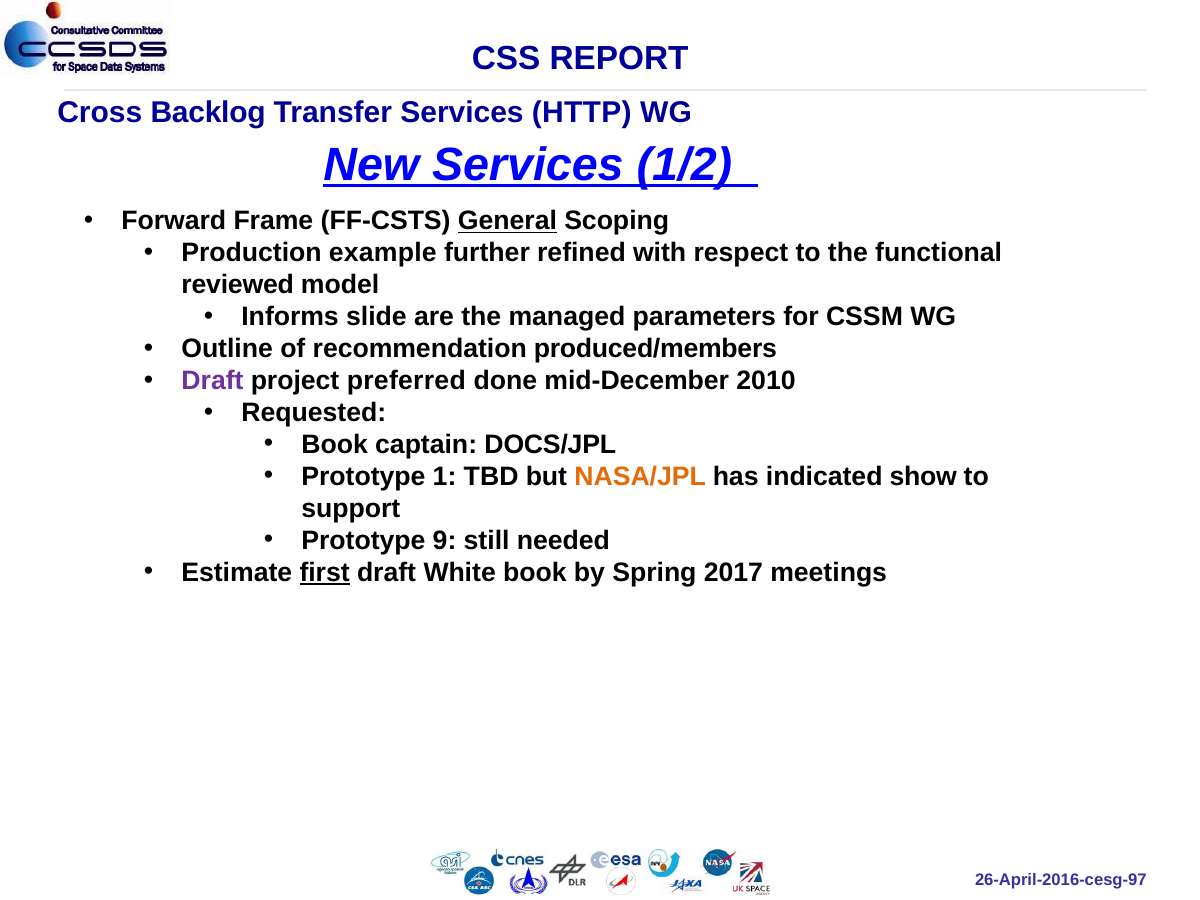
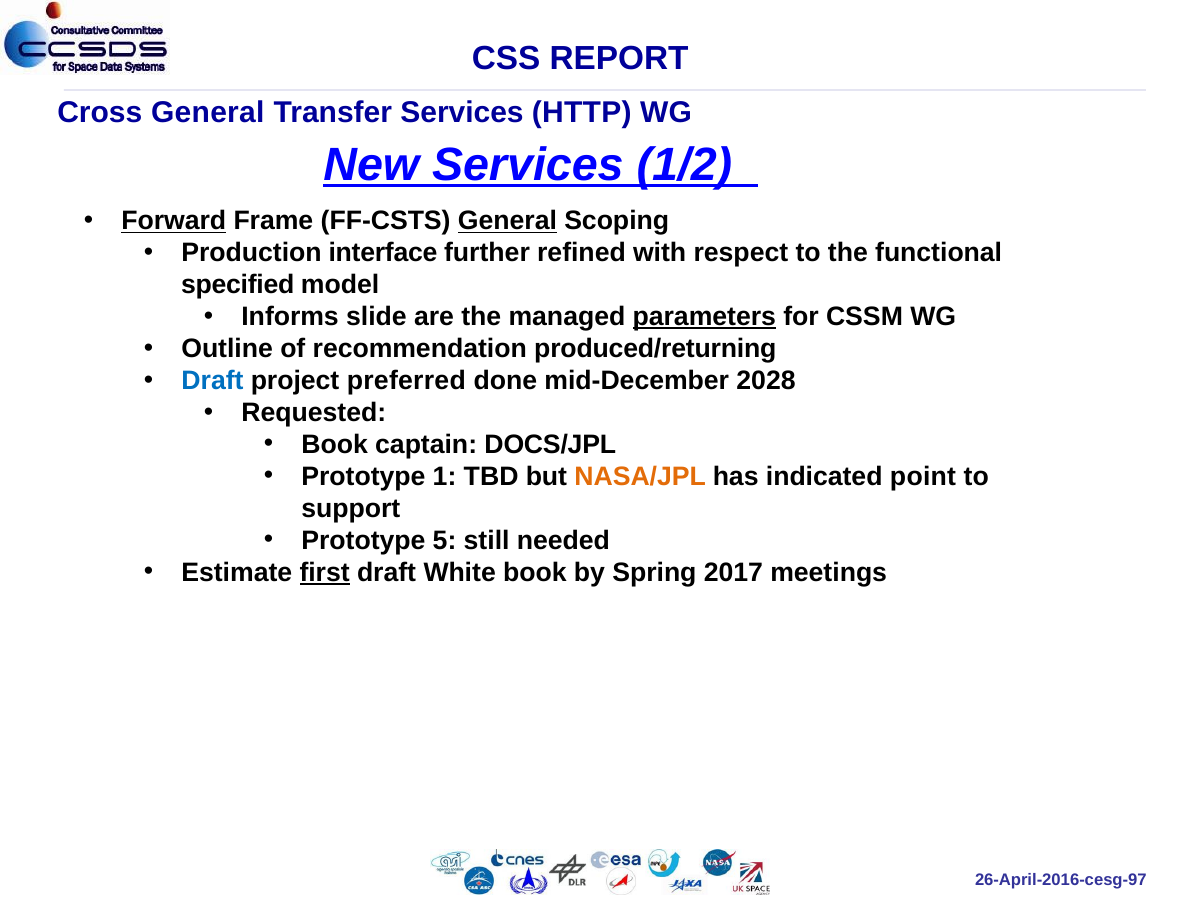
Cross Backlog: Backlog -> General (208, 112)
Forward underline: none -> present (174, 221)
example: example -> interface (383, 253)
reviewed: reviewed -> specified (238, 285)
parameters underline: none -> present (704, 317)
produced/members: produced/members -> produced/returning (655, 349)
Draft colour: purple -> blue (212, 381)
2010: 2010 -> 2028 (766, 381)
show: show -> point (923, 477)
9: 9 -> 5 (445, 541)
